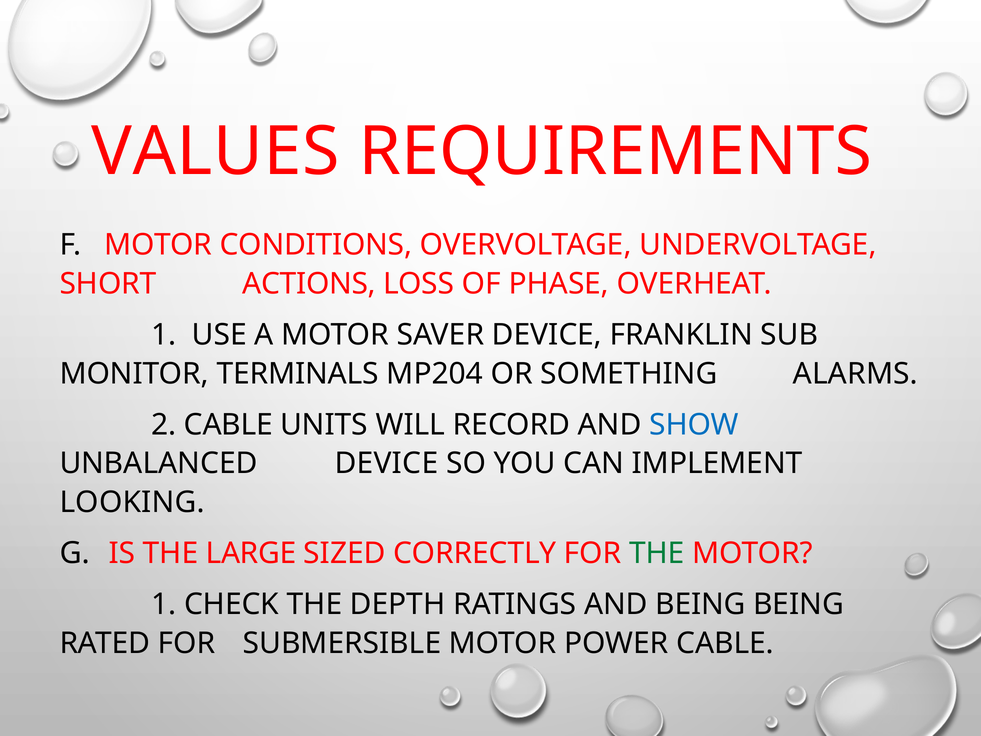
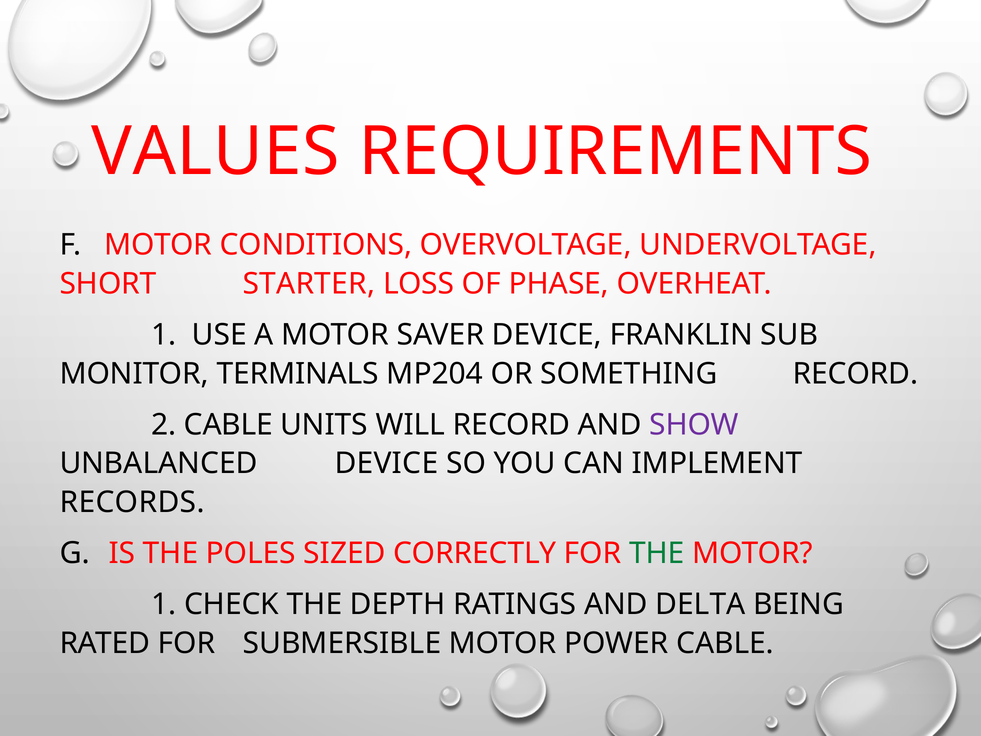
ACTIONS: ACTIONS -> STARTER (309, 284)
SOMETHING ALARMS: ALARMS -> RECORD (856, 374)
SHOW colour: blue -> purple (694, 425)
LOOKING: LOOKING -> RECORDS (132, 502)
LARGE: LARGE -> POLES (251, 553)
AND BEING: BEING -> DELTA (700, 604)
